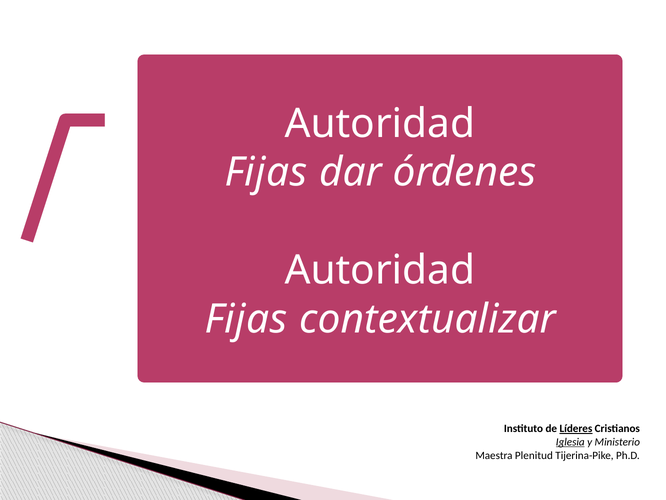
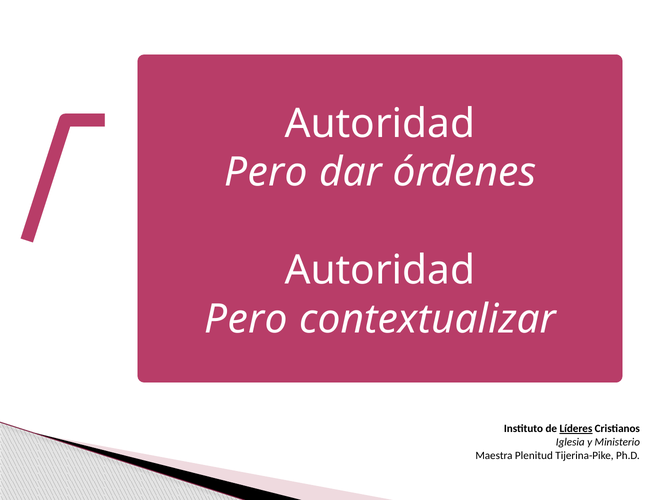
Fijas: Fijas -> Pero (266, 172)
Fijas: Fijas -> Pero (246, 319)
Iglesia underline: present -> none (570, 442)
